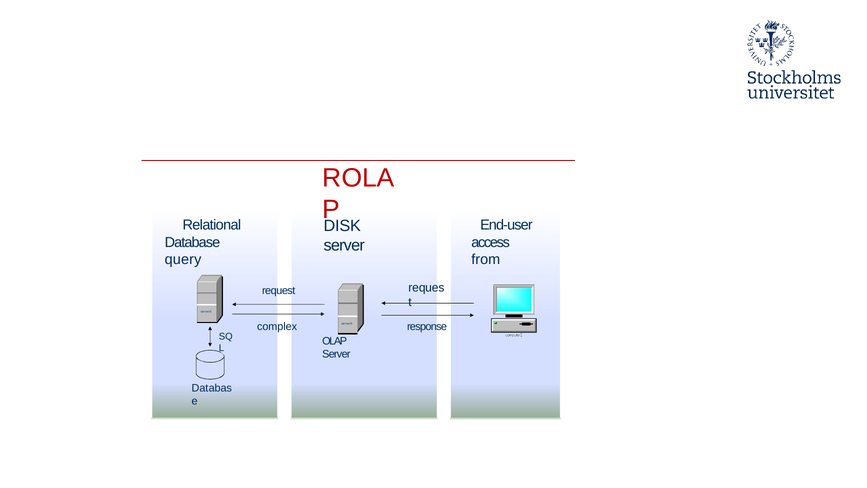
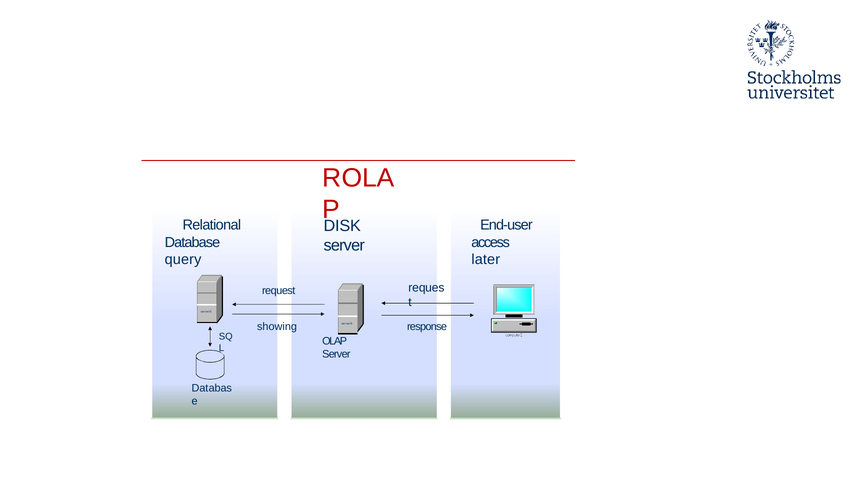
from: from -> later (486, 259)
complex: complex -> showing (277, 326)
